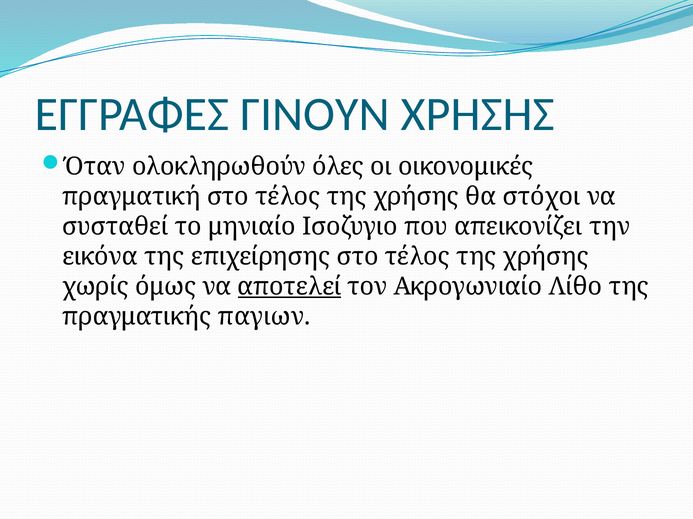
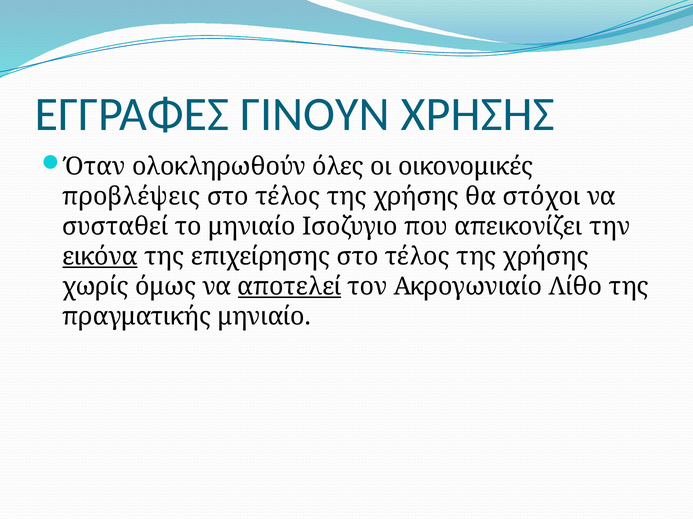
πραγματική: πραγματική -> προβλέψεις (131, 197)
εικόνα underline: none -> present (100, 257)
πραγματικής παγιων: παγιων -> μηνιαίο (264, 317)
